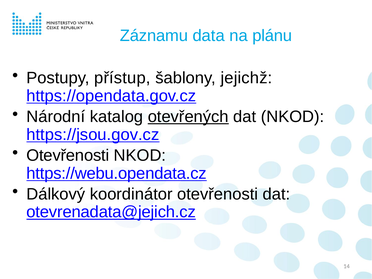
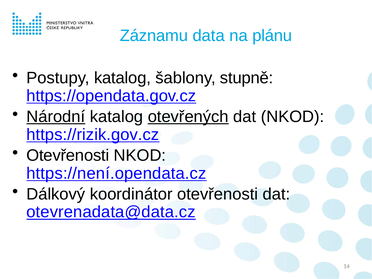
Postupy přístup: přístup -> katalog (123, 78)
jejichž: jejichž -> stupně (247, 78)
Národní underline: none -> present (56, 117)
https://jsou.gov.cz: https://jsou.gov.cz -> https://rizik.gov.cz (93, 135)
https://webu.opendata.cz: https://webu.opendata.cz -> https://není.opendata.cz (116, 173)
otevrenadata@jejich.cz: otevrenadata@jejich.cz -> otevrenadata@data.cz (111, 212)
